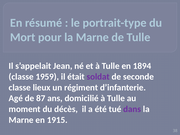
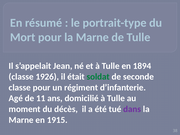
1959: 1959 -> 1926 (47, 77)
soldat colour: purple -> green (98, 77)
classe lieux: lieux -> pour (42, 88)
87: 87 -> 11 (41, 98)
